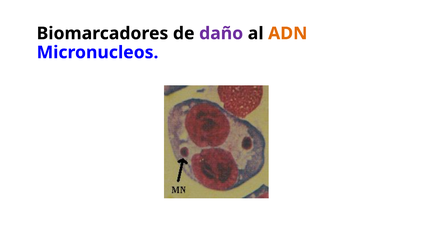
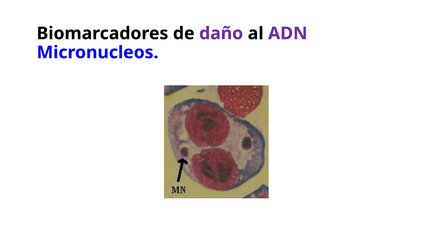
ADN colour: orange -> purple (288, 33)
